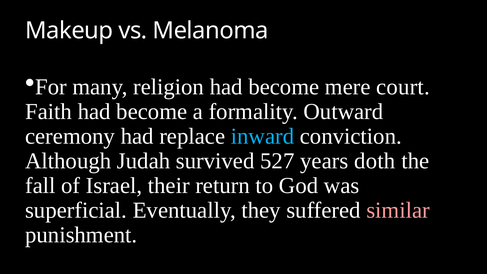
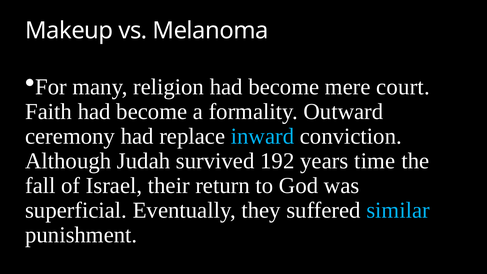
527: 527 -> 192 (277, 161)
doth: doth -> time (375, 161)
similar colour: pink -> light blue (398, 210)
